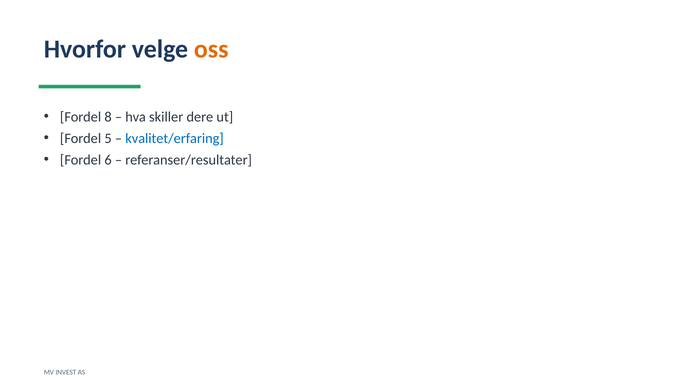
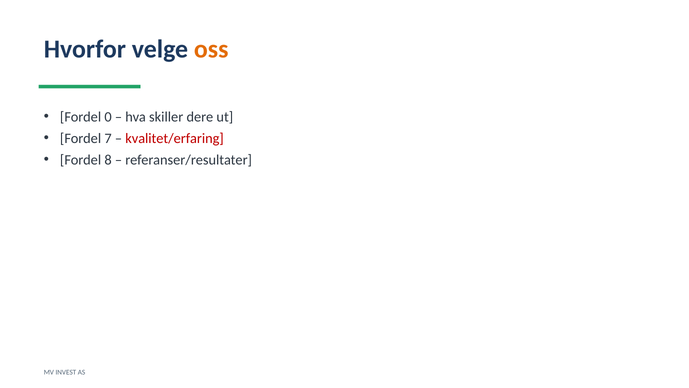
8: 8 -> 0 (108, 117)
5: 5 -> 7 (108, 138)
kvalitet/erfaring colour: blue -> red (175, 138)
6: 6 -> 8 (108, 160)
